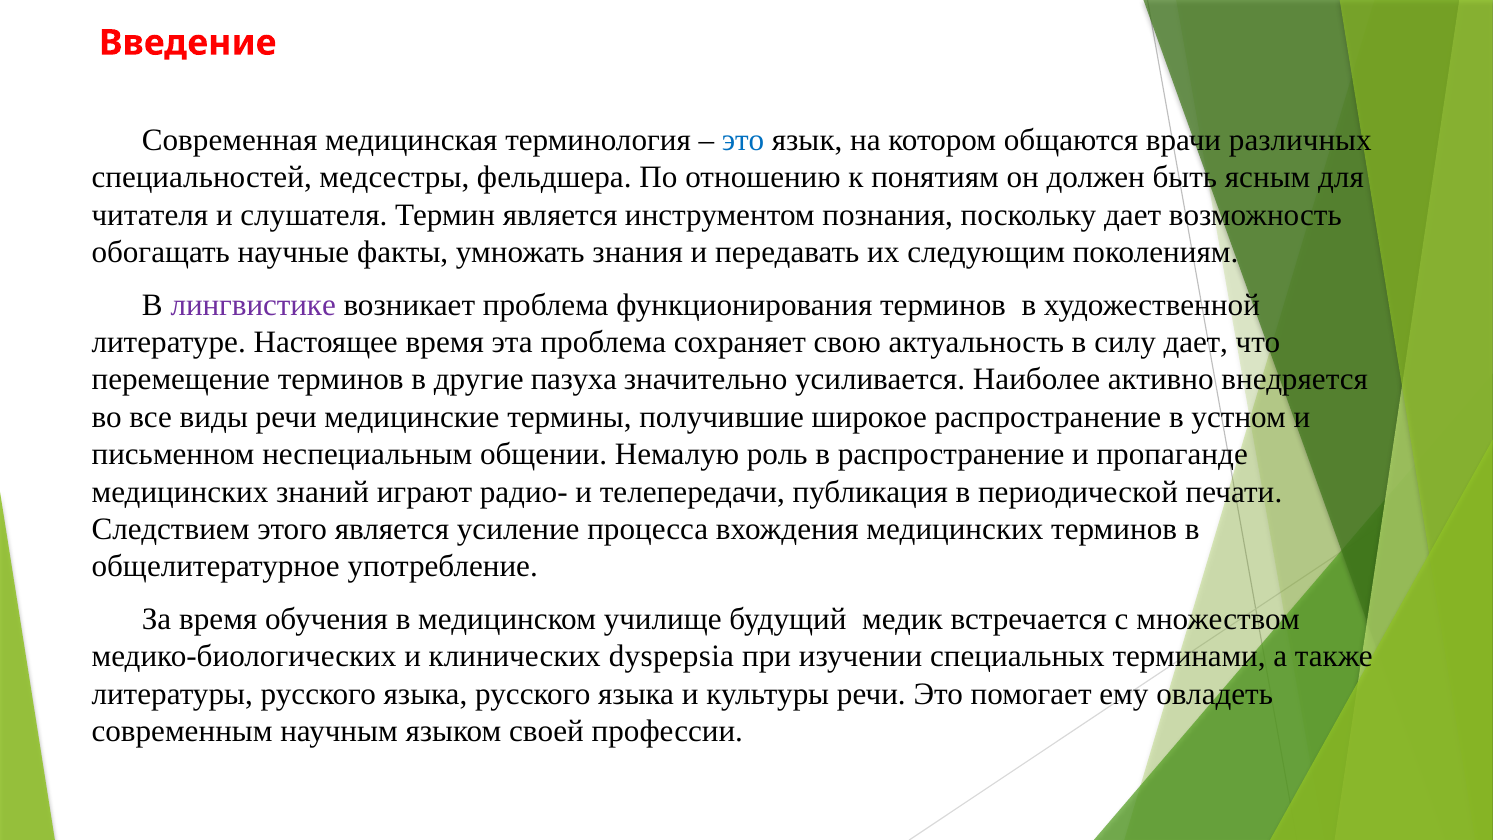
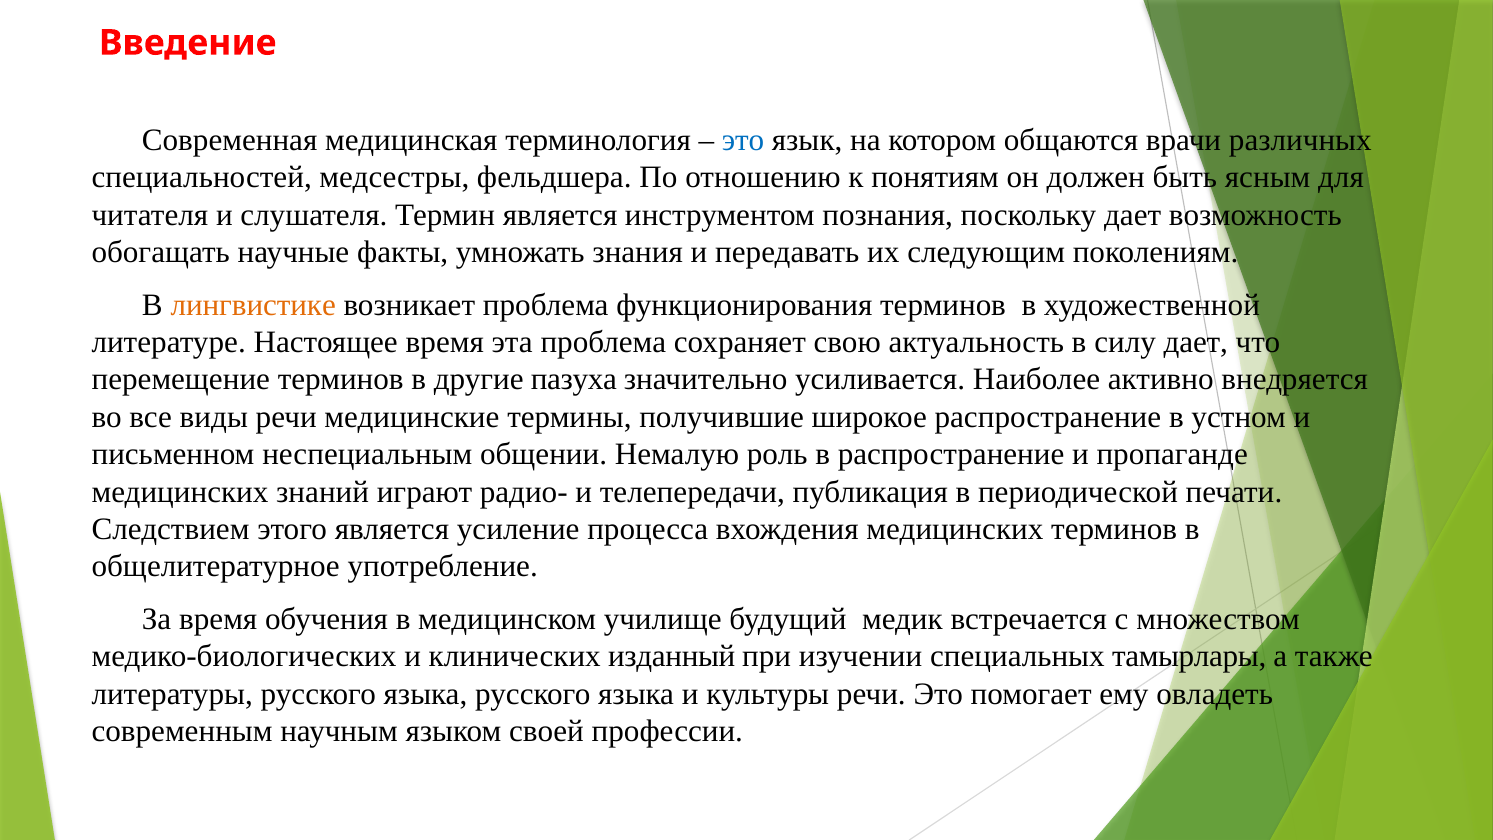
лингвистике colour: purple -> orange (253, 305)
dyspepsia: dyspepsia -> изданный (672, 657)
терминами: терминами -> тамырлары (1189, 657)
